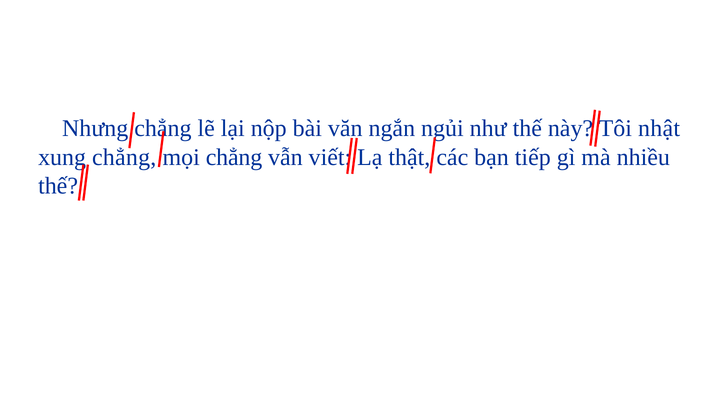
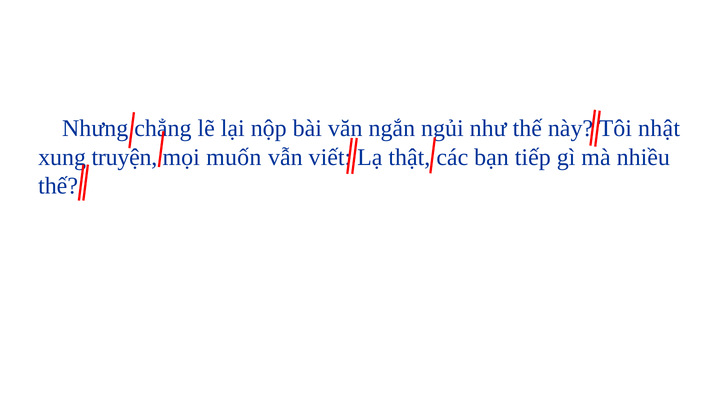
chẳng: chẳng -> truyện (124, 157)
mọi chẳng: chẳng -> muốn (234, 157)
